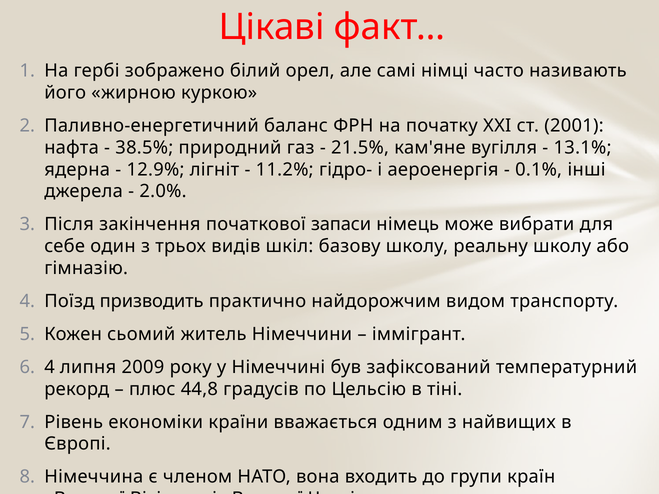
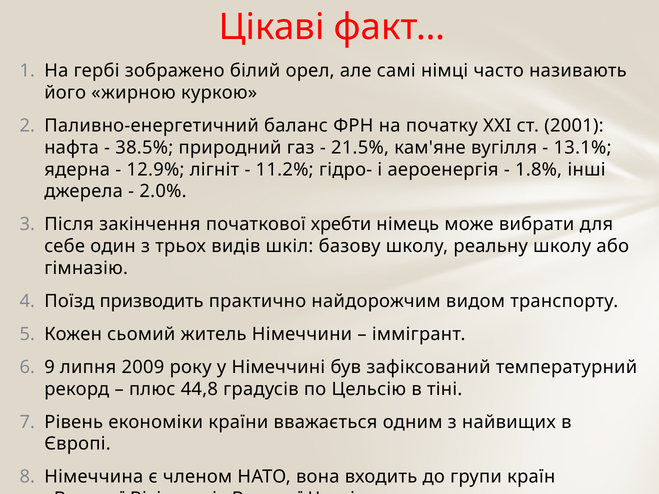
0.1%: 0.1% -> 1.8% (539, 170)
запаси: запаси -> хребти (341, 224)
4: 4 -> 9 (50, 367)
